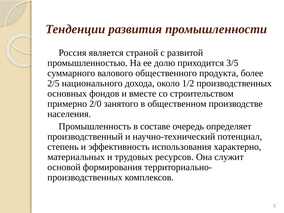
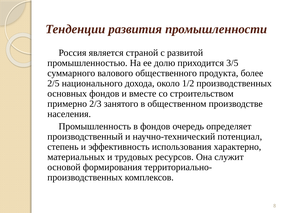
2/0: 2/0 -> 2/3 (95, 104)
в составе: составе -> фондов (155, 126)
